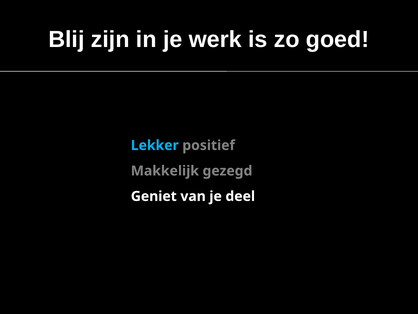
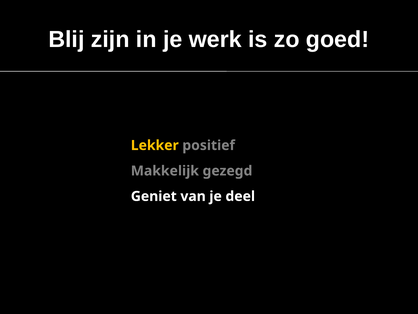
Lekker colour: light blue -> yellow (155, 145)
